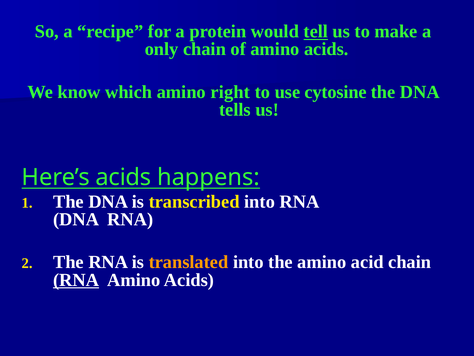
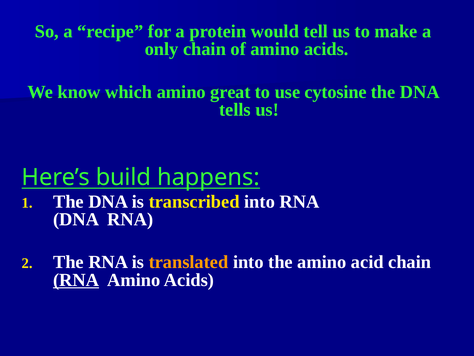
tell underline: present -> none (316, 31)
right: right -> great (230, 92)
Here’s acids: acids -> build (123, 177)
